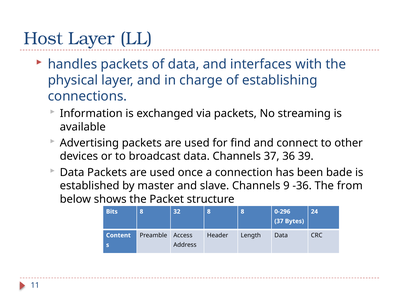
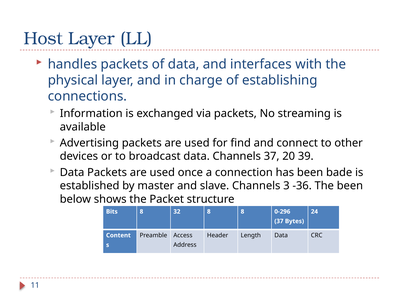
36: 36 -> 20 (289, 156)
9: 9 -> 3 (286, 185)
The from: from -> been (350, 185)
